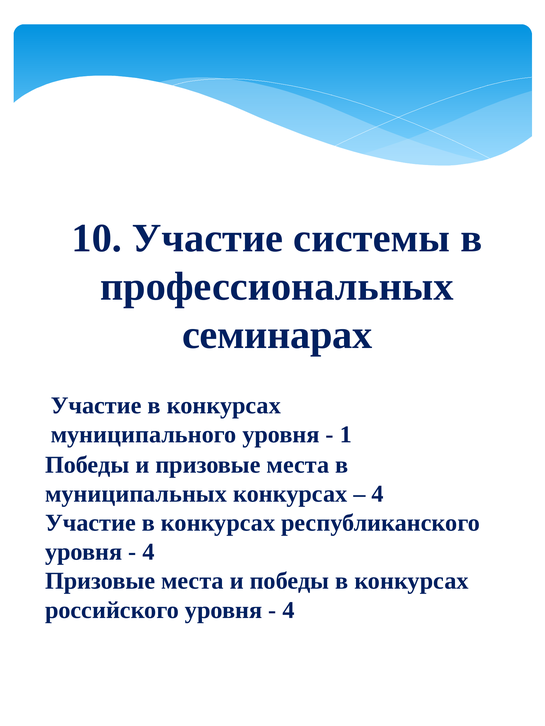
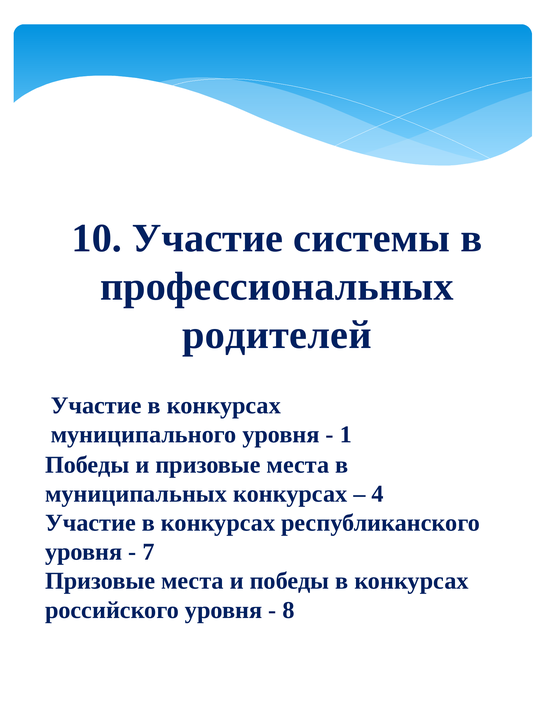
семинарах: семинарах -> родителей (277, 335)
4: 4 -> 7 (148, 552)
4: 4 -> 8 (288, 611)
